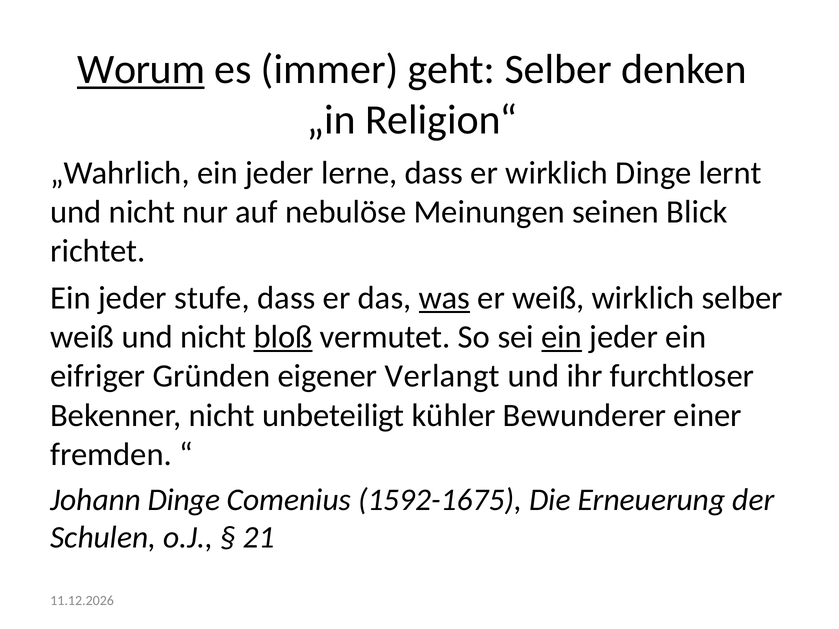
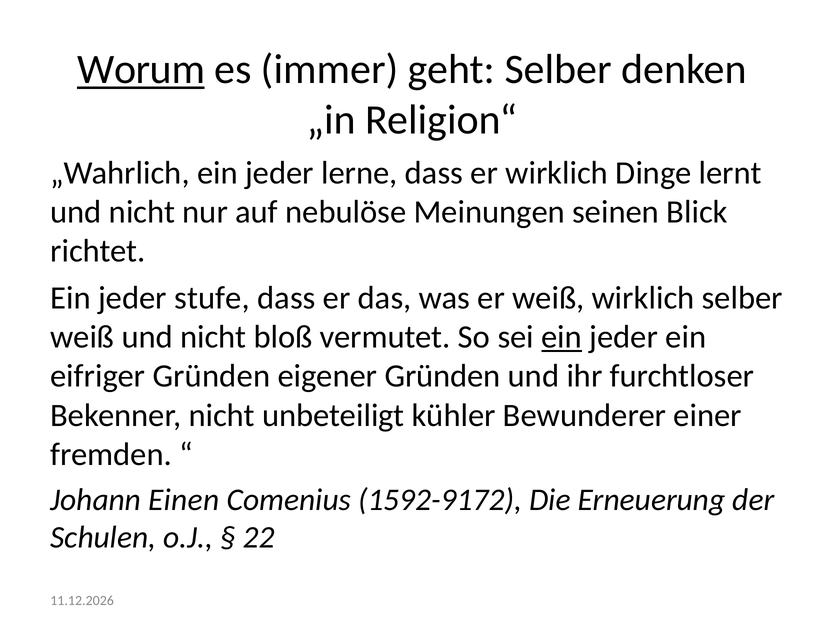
was underline: present -> none (444, 298)
bloß underline: present -> none (283, 337)
eigener Verlangt: Verlangt -> Gründen (443, 376)
Johann Dinge: Dinge -> Einen (184, 500)
1592-1675: 1592-1675 -> 1592-9172 (440, 500)
21: 21 -> 22 (259, 538)
